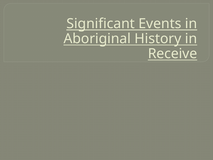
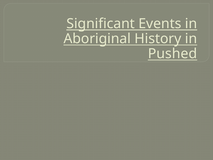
Receive: Receive -> Pushed (172, 54)
